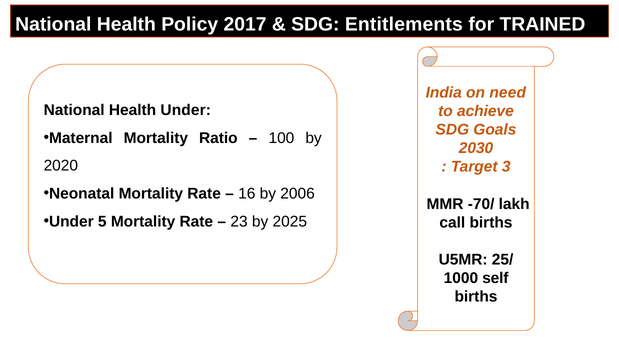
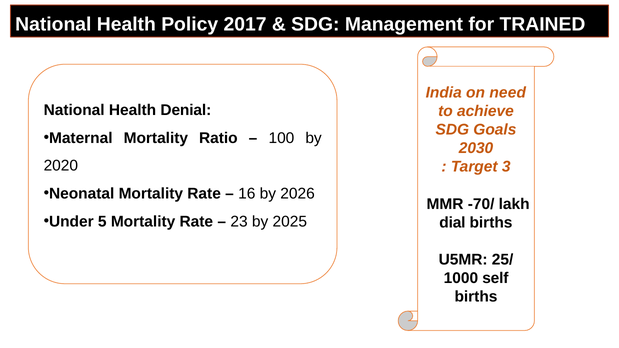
Entitlements: Entitlements -> Management (404, 25)
Health Under: Under -> Denial (186, 110)
2006: 2006 -> 2026 (298, 194)
call: call -> dial (452, 223)
